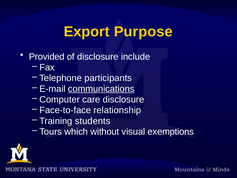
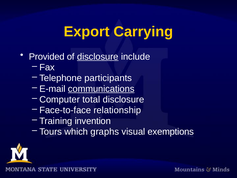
Purpose: Purpose -> Carrying (143, 32)
disclosure underline: none -> present (98, 57)
care: care -> total (91, 99)
students: students -> invention (93, 121)
without: without -> graphs (105, 131)
